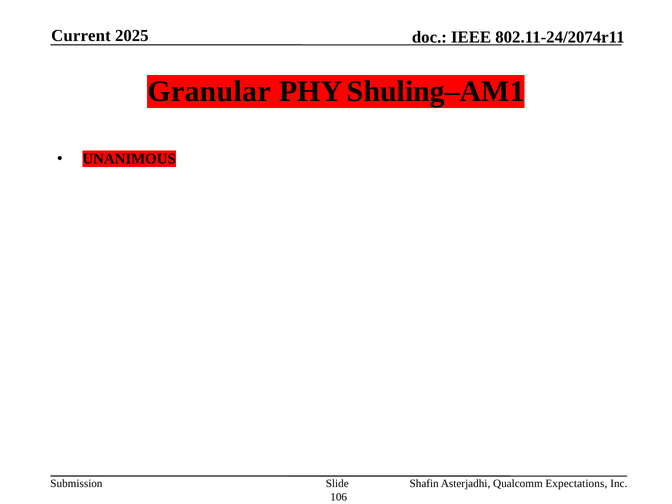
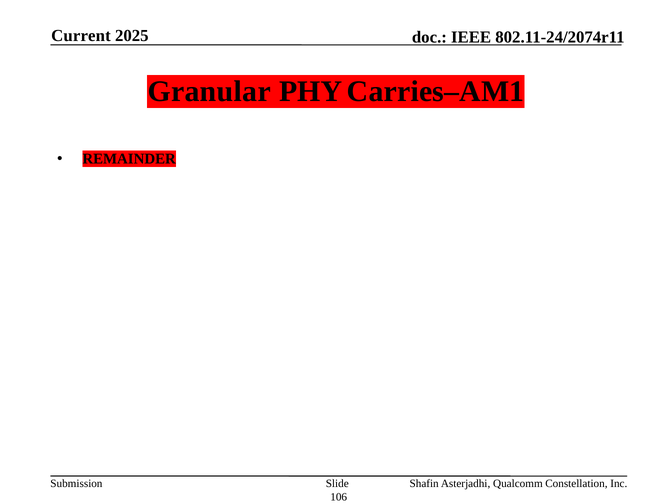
Shuling–AM1: Shuling–AM1 -> Carries–AM1 (436, 92)
UNANIMOUS: UNANIMOUS -> REMAINDER (129, 159)
Expectations: Expectations -> Constellation (576, 483)
